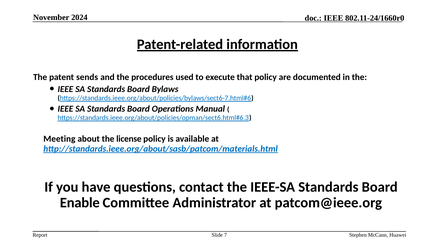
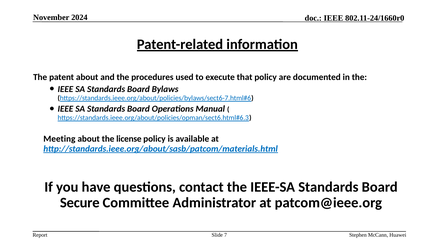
patent sends: sends -> about (87, 77)
Enable: Enable -> Secure (80, 202)
